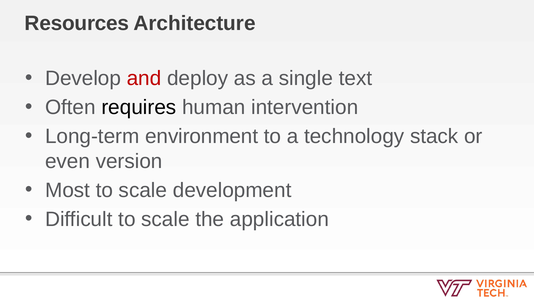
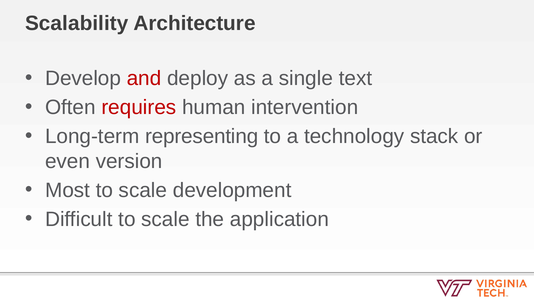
Resources: Resources -> Scalability (77, 23)
requires colour: black -> red (139, 108)
environment: environment -> representing (202, 137)
